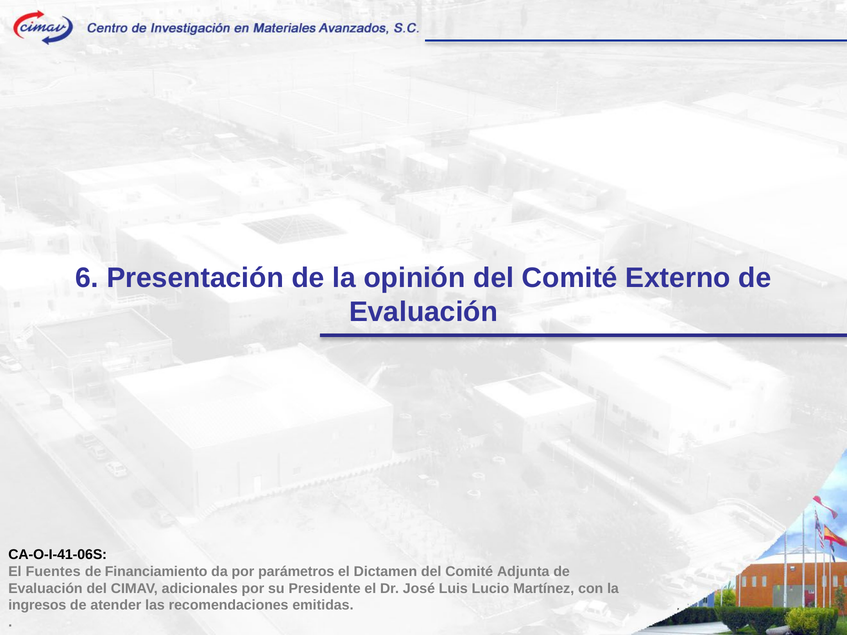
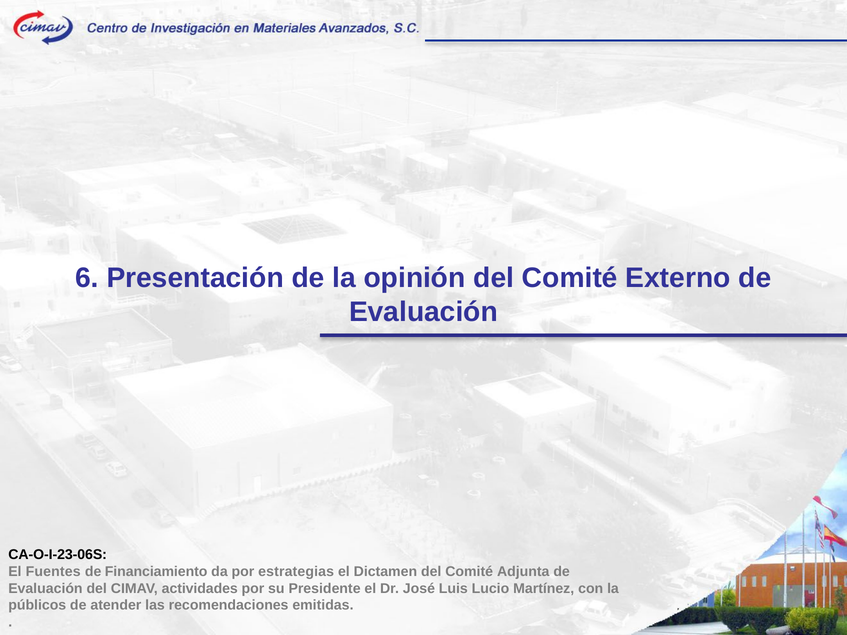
CA-O-I-41-06S: CA-O-I-41-06S -> CA-O-I-23-06S (58, 555)
parámetros: parámetros -> estrategias (296, 572)
adicionales: adicionales -> actividades (200, 589)
ingresos: ingresos -> públicos (37, 606)
